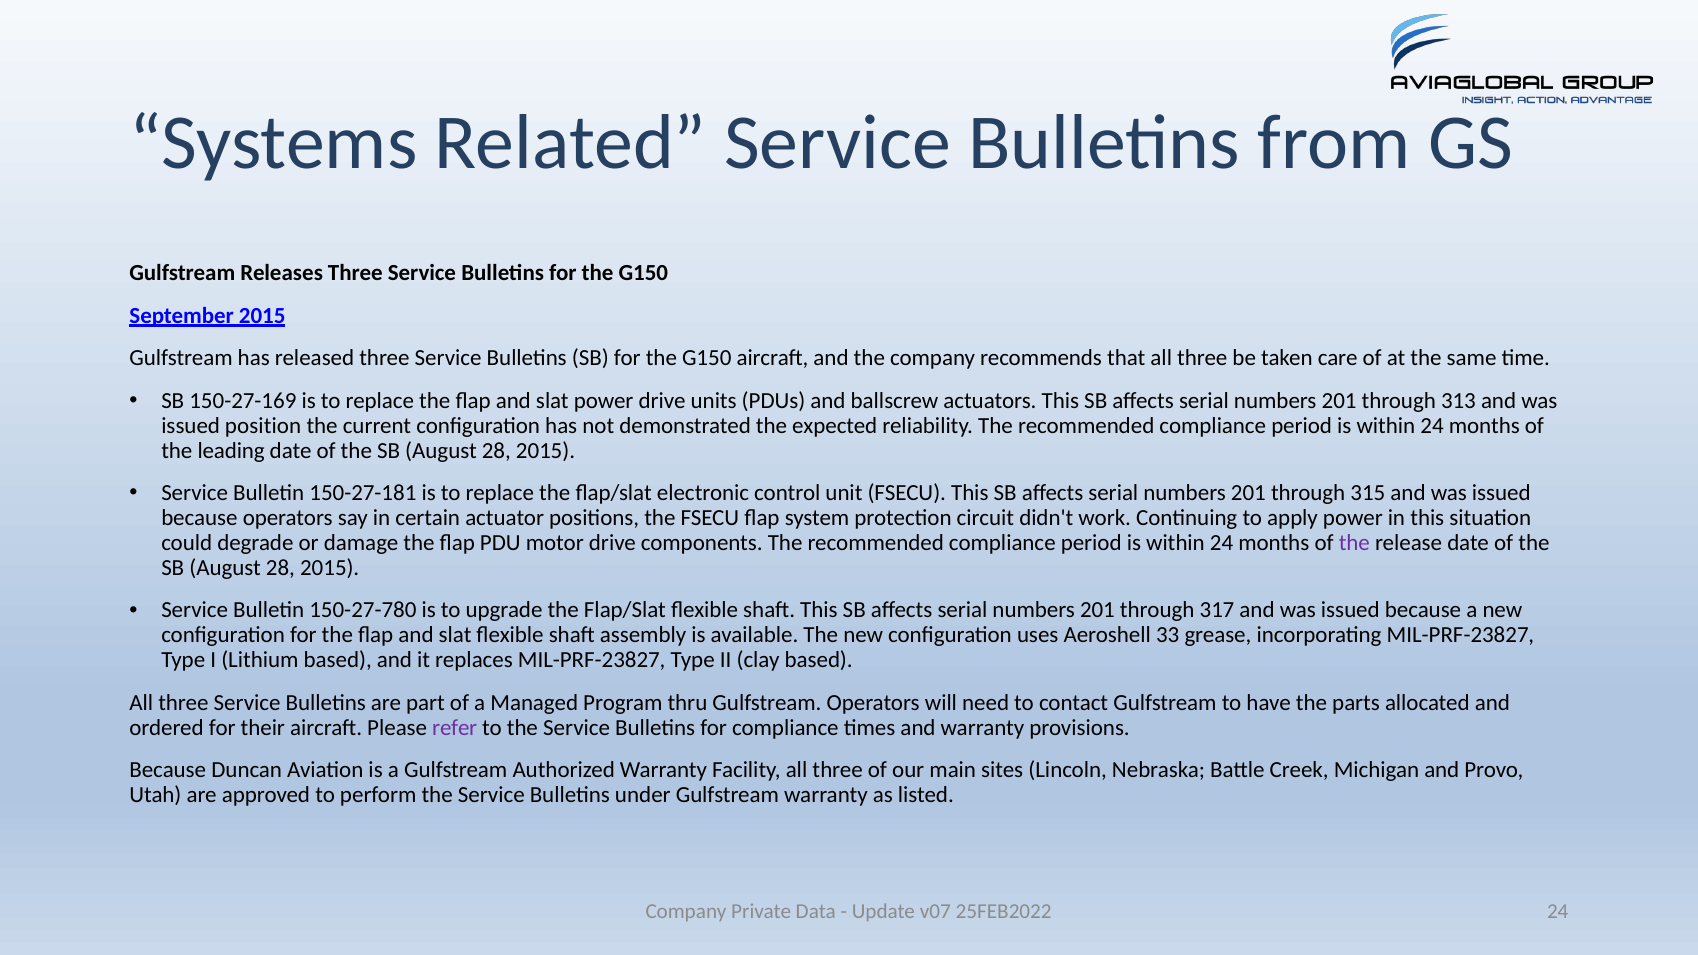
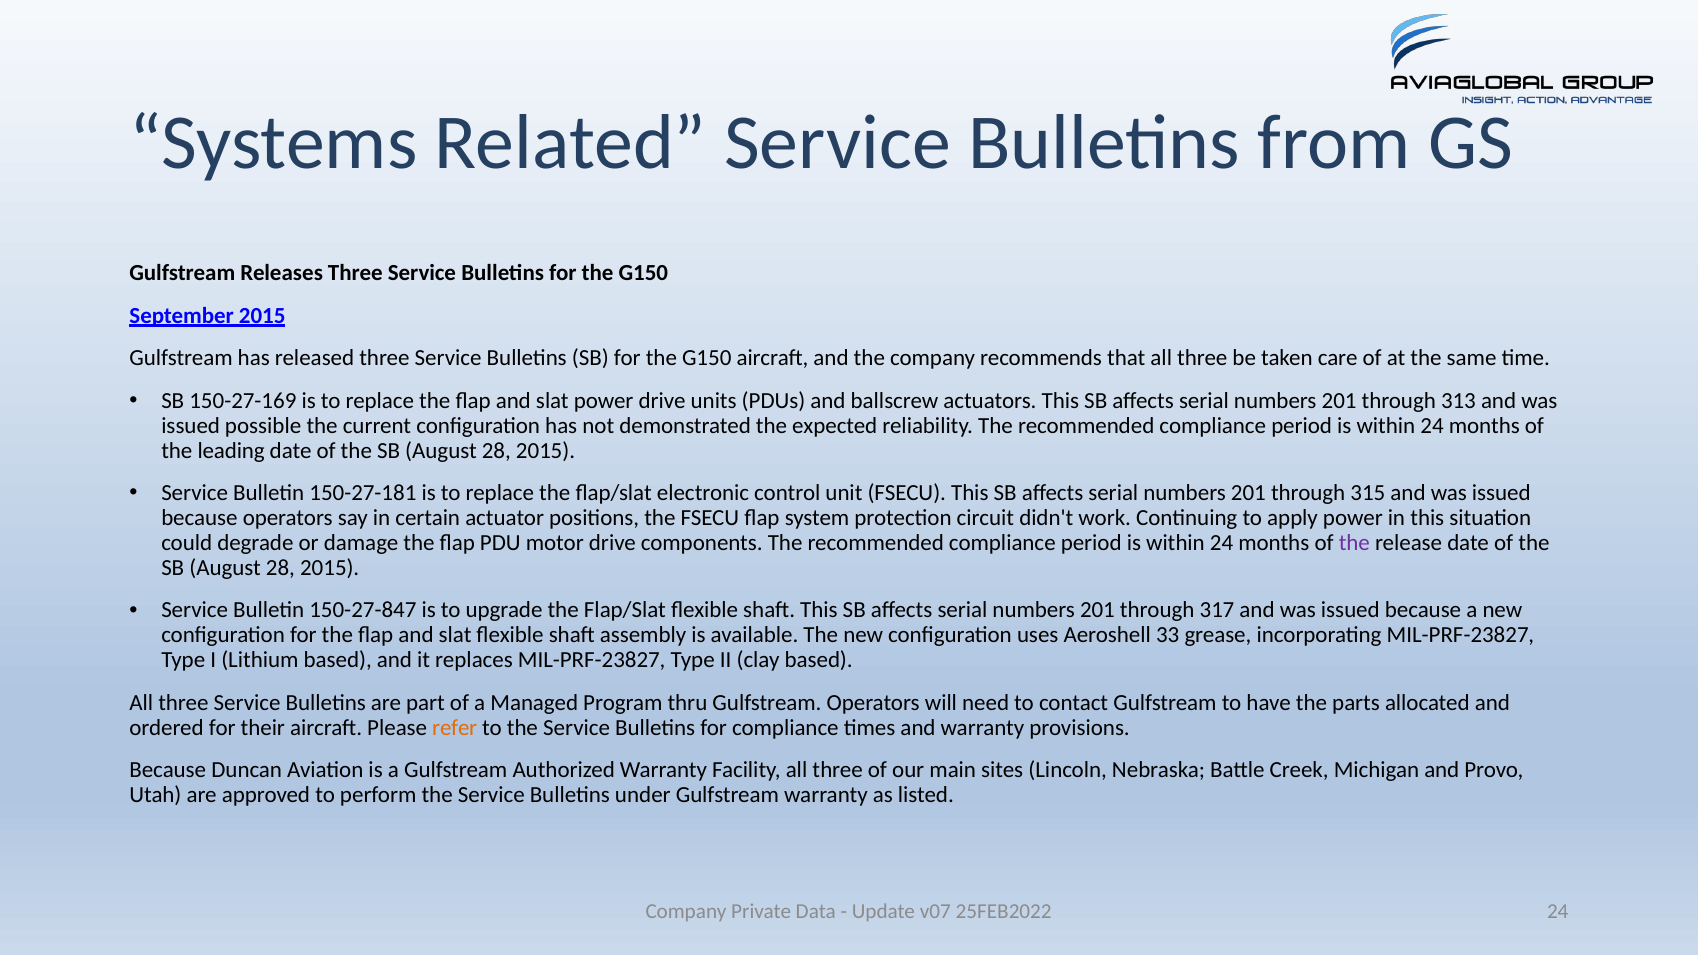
position: position -> possible (263, 426)
150-27-780: 150-27-780 -> 150-27-847 (363, 610)
refer colour: purple -> orange (455, 728)
